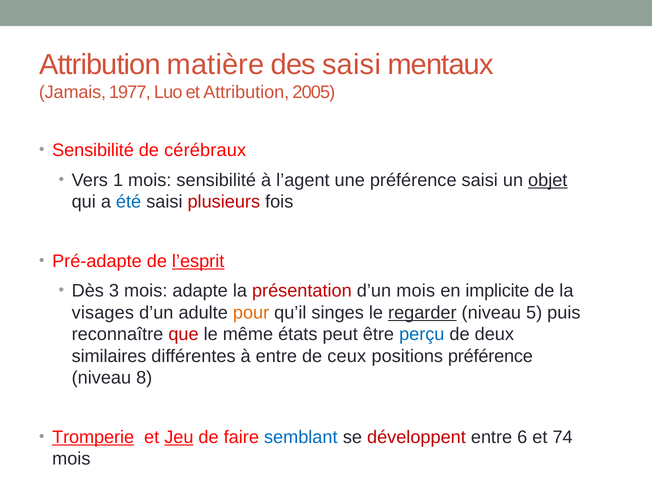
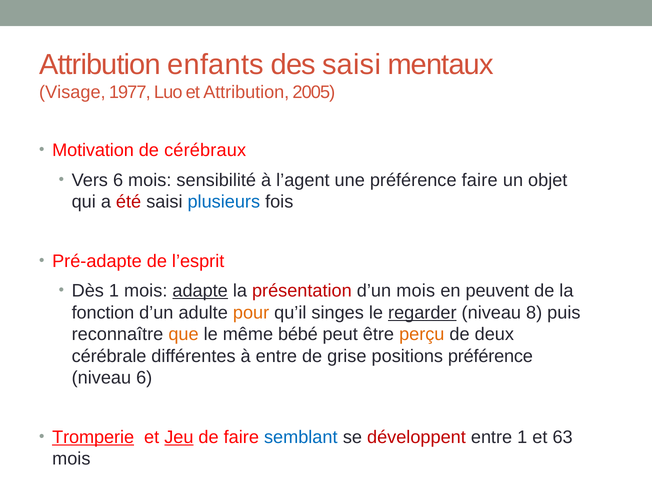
matière: matière -> enfants (216, 64)
Jamais: Jamais -> Visage (72, 92)
Sensibilité: Sensibilité -> Motivation (93, 150)
Vers 1: 1 -> 6 (118, 180)
préférence saisi: saisi -> faire (480, 180)
objet underline: present -> none (548, 180)
été colour: blue -> red (129, 202)
plusieurs colour: red -> blue (224, 202)
l’esprit underline: present -> none (198, 261)
Dès 3: 3 -> 1 (114, 291)
adapte underline: none -> present (200, 291)
implicite: implicite -> peuvent (497, 291)
visages: visages -> fonction (103, 313)
5: 5 -> 8 (534, 313)
que colour: red -> orange (183, 334)
états: états -> bébé (298, 334)
perçu colour: blue -> orange (422, 334)
similaires: similaires -> cérébrale (109, 356)
ceux: ceux -> grise (347, 356)
niveau 8: 8 -> 6 (144, 378)
entre 6: 6 -> 1 (522, 437)
74: 74 -> 63 (563, 437)
